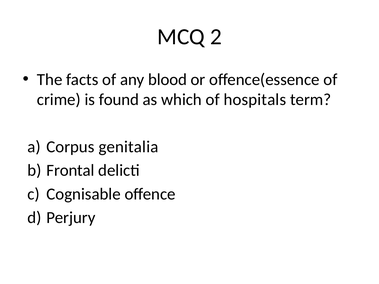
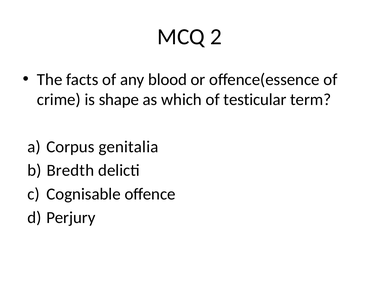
found: found -> shape (119, 100)
hospitals: hospitals -> testicular (255, 100)
Frontal: Frontal -> Bredth (70, 171)
